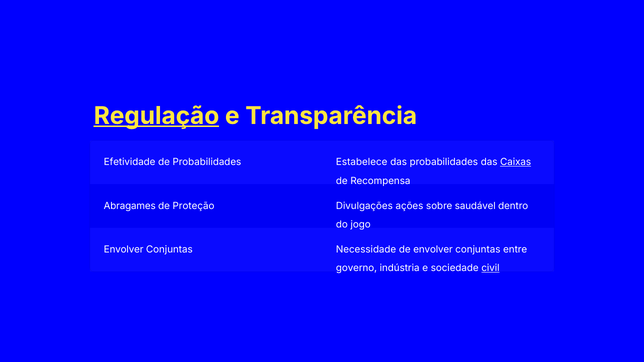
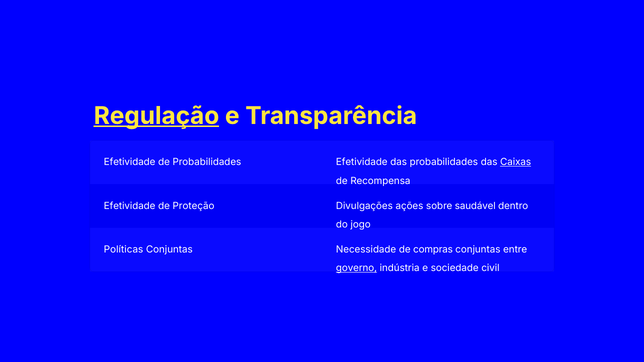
Probabilidades Estabelece: Estabelece -> Efetividade (362, 162)
Abragames: Abragames -> Efetividade (130, 206)
Envolver: Envolver -> Políticas (124, 250)
de envolver: envolver -> compras (433, 250)
governo underline: none -> present (356, 268)
civil underline: present -> none (490, 268)
